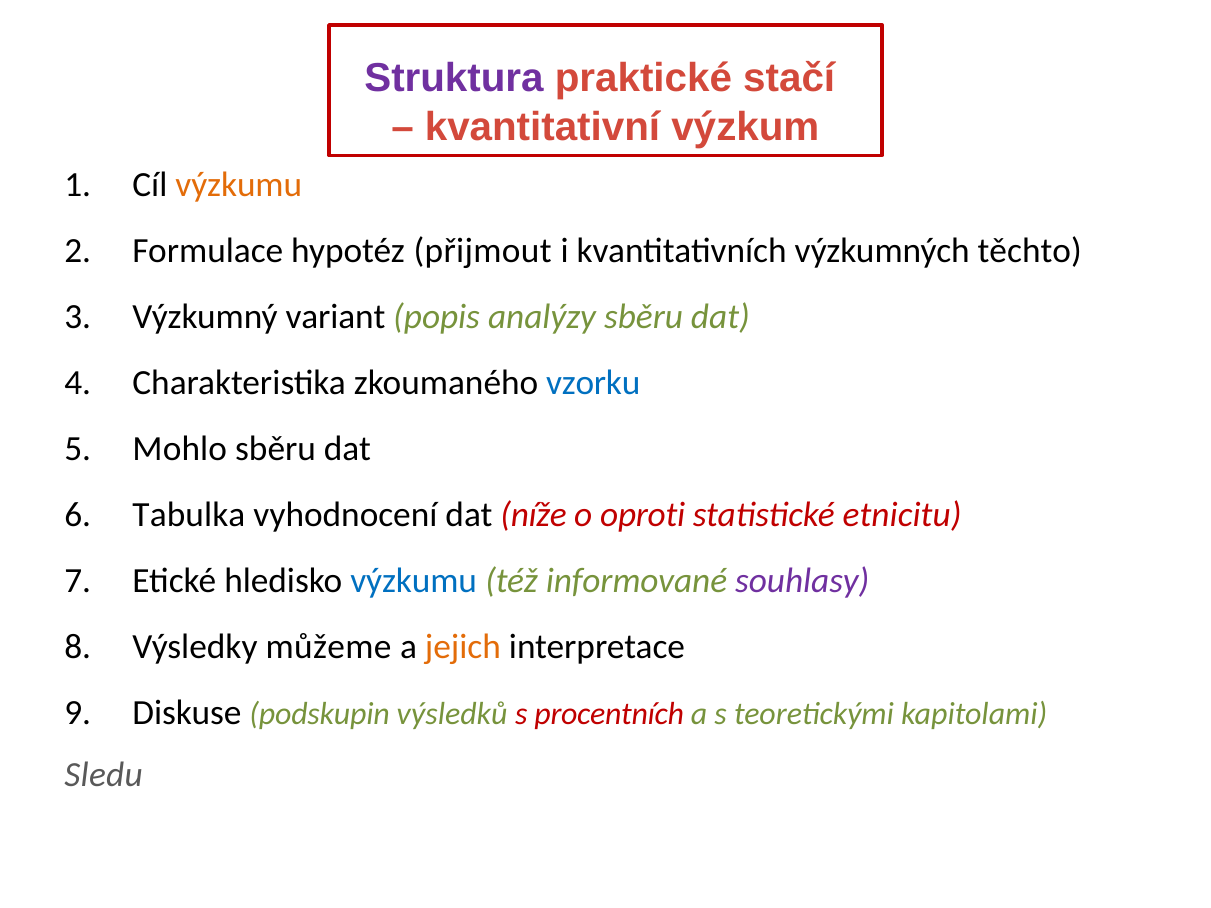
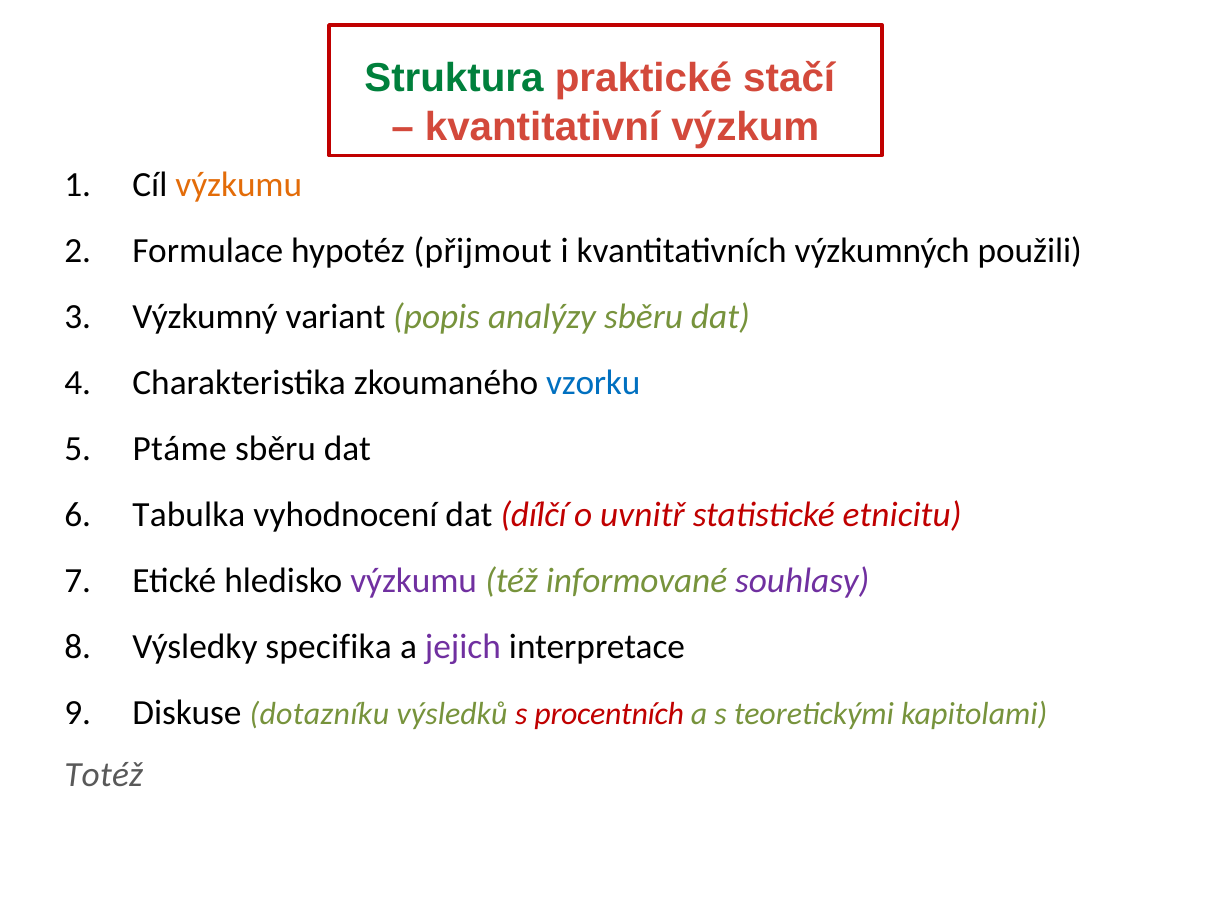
Struktura colour: purple -> green (454, 78)
těchto: těchto -> použili (1030, 251)
Mohlo: Mohlo -> Ptáme (180, 449)
níže: níže -> dílčí (534, 515)
oproti: oproti -> uvnitř (642, 515)
výzkumu colour: blue -> purple (414, 581)
můžeme: můžeme -> specifika (329, 647)
jejich colour: orange -> purple (463, 647)
podskupin: podskupin -> dotazníku (319, 714)
Sledu: Sledu -> Totéž (104, 775)
